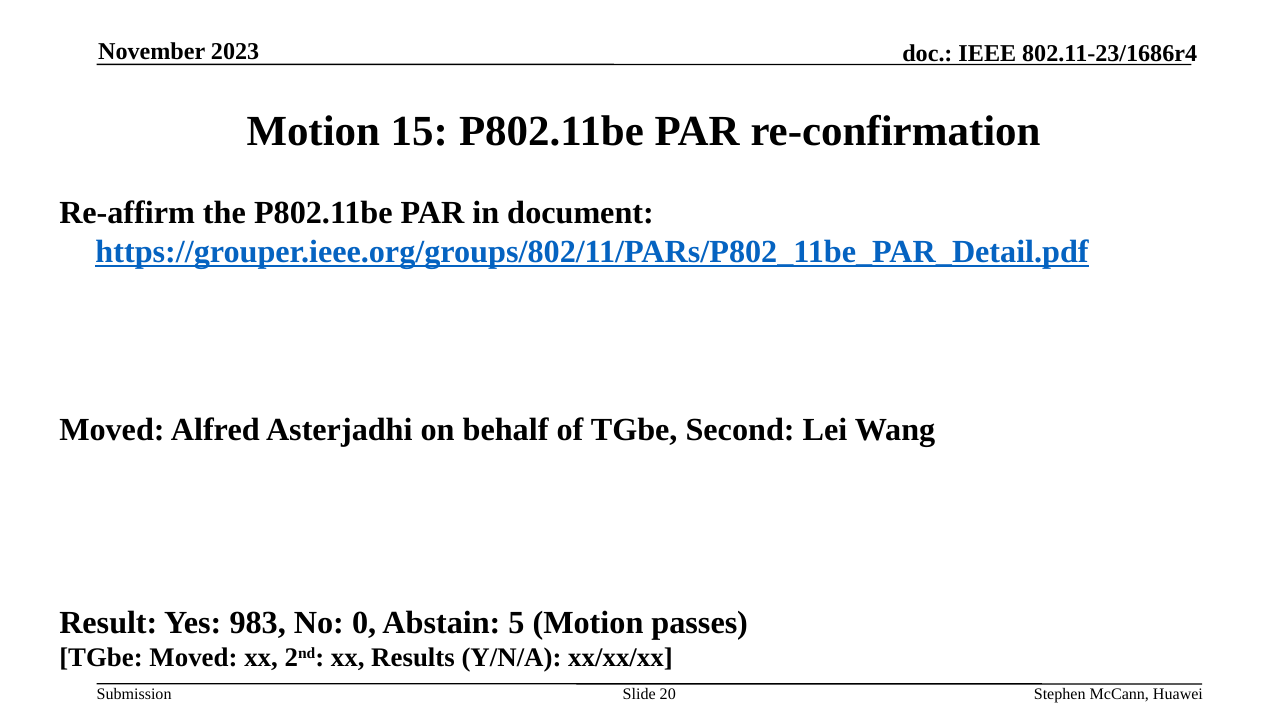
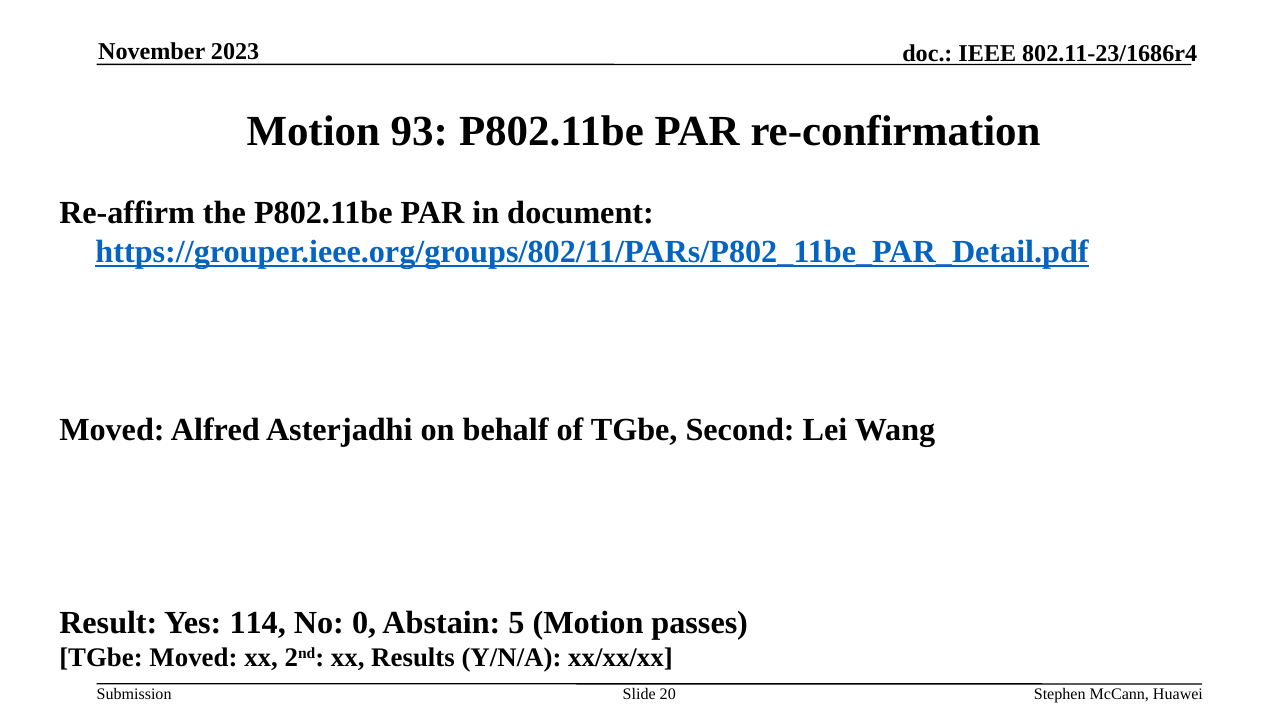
15: 15 -> 93 (419, 132)
983: 983 -> 114 (258, 624)
